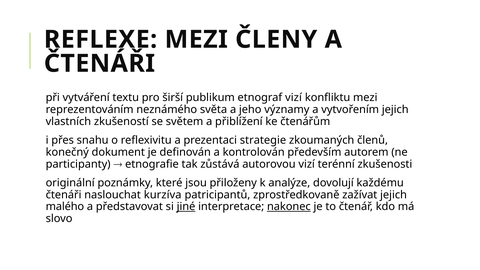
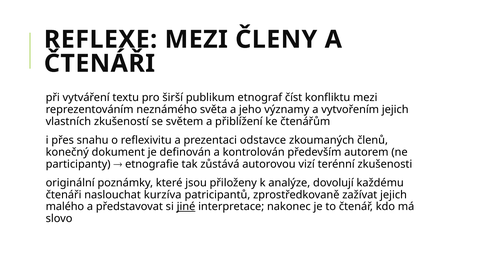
etnograf vizí: vizí -> číst (294, 98)
strategie: strategie -> odstavce (263, 140)
nakonec underline: present -> none (289, 207)
